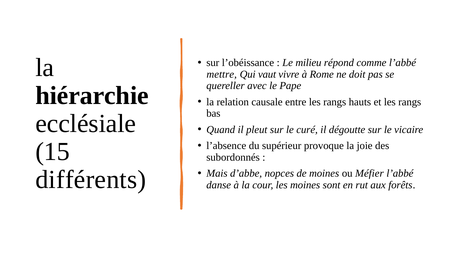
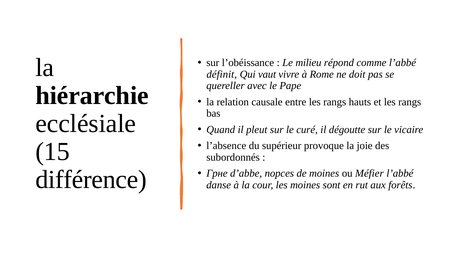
mettre: mettre -> définit (222, 74)
différents: différents -> différence (91, 180)
Mais: Mais -> Грне (217, 173)
